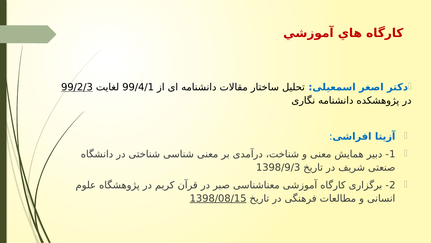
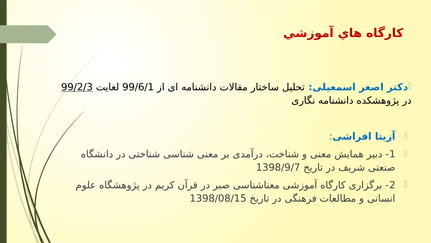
99/4/1: 99/4/1 -> 99/6/1 (138, 87)
1398/9/3: 1398/9/3 -> 1398/9/7 (278, 167)
1398/08/15 underline: present -> none (218, 198)
